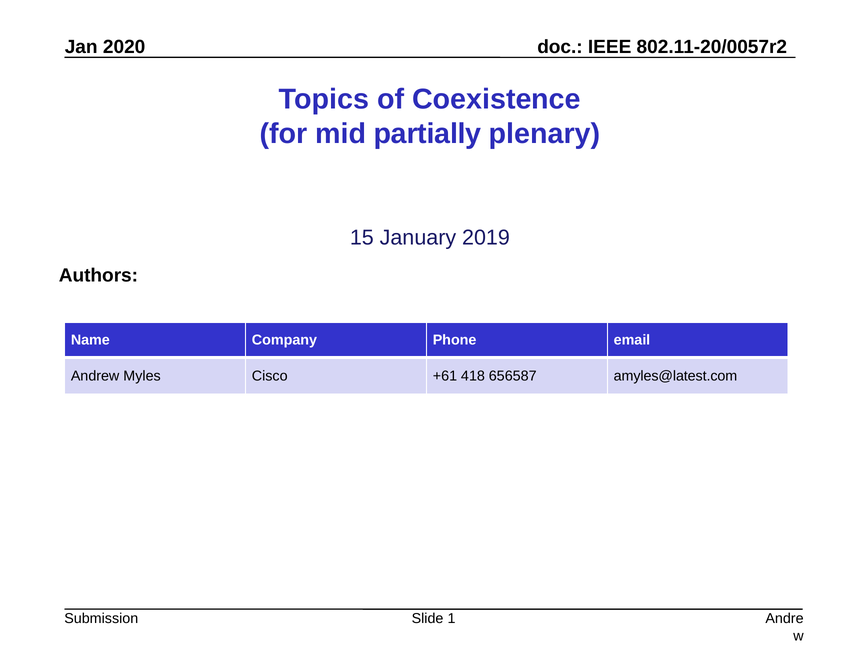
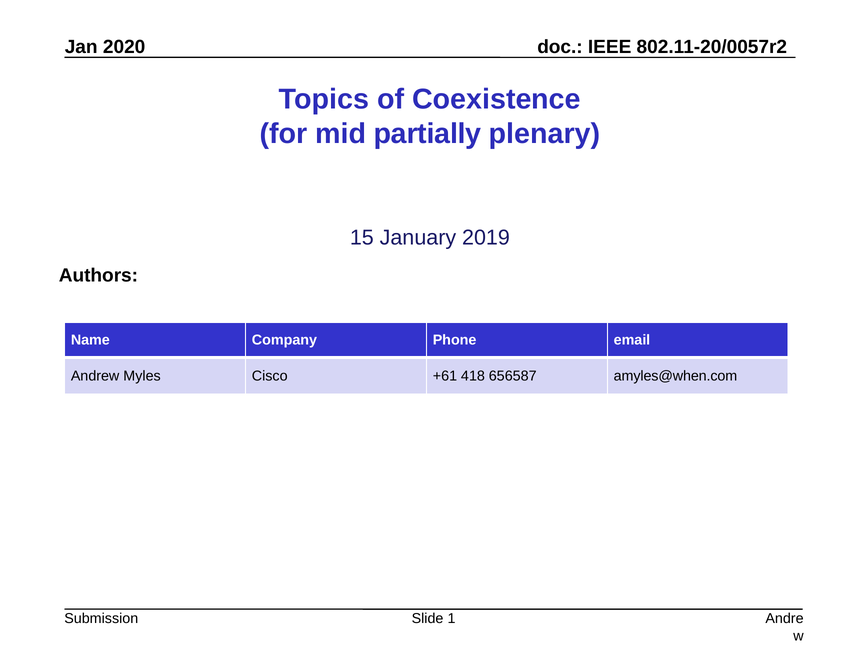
amyles@latest.com: amyles@latest.com -> amyles@when.com (675, 376)
